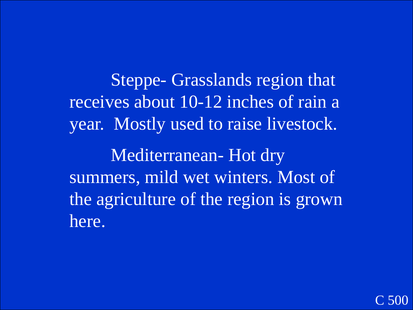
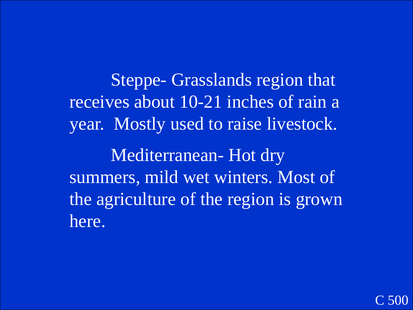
10-12: 10-12 -> 10-21 (201, 102)
